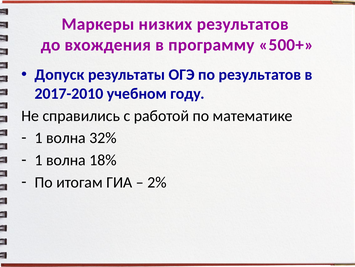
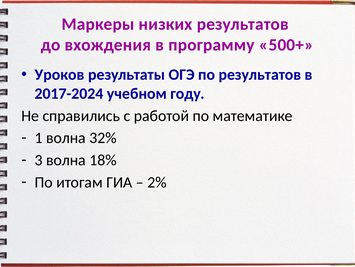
Допуск: Допуск -> Уроков (60, 74)
2017-2010: 2017-2010 -> 2017-2024 (69, 93)
1: 1 -> 3 (39, 160)
